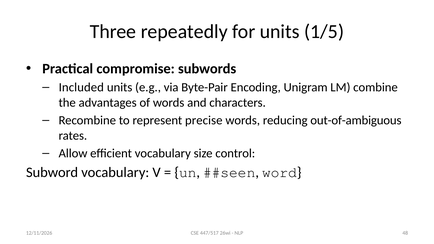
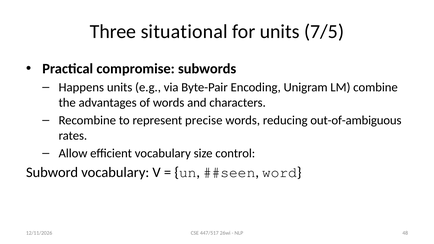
repeatedly: repeatedly -> situational (184, 31)
1/5: 1/5 -> 7/5 (324, 31)
Included: Included -> Happens (81, 88)
